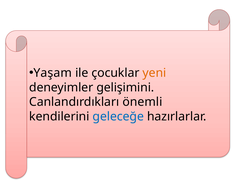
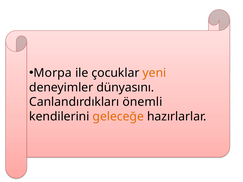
Yaşam: Yaşam -> Morpa (53, 73)
gelişimini: gelişimini -> dünyasını (125, 88)
geleceğe colour: blue -> orange (118, 117)
